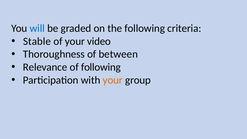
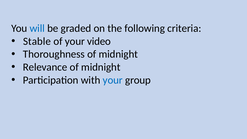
Thoroughness of between: between -> midnight (118, 54)
Relevance of following: following -> midnight (101, 67)
your colour: orange -> blue (113, 80)
